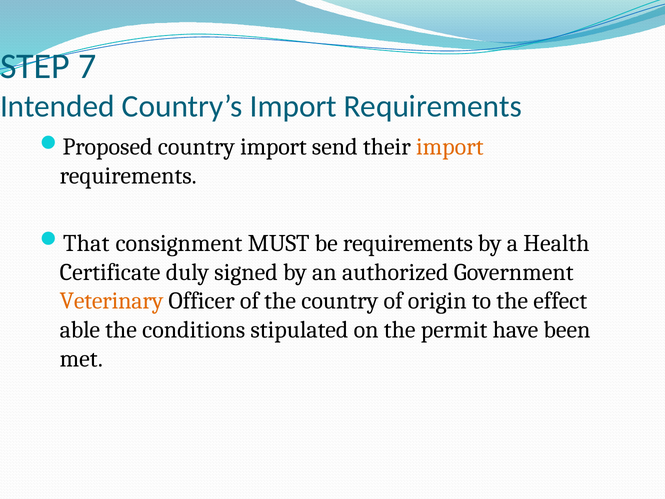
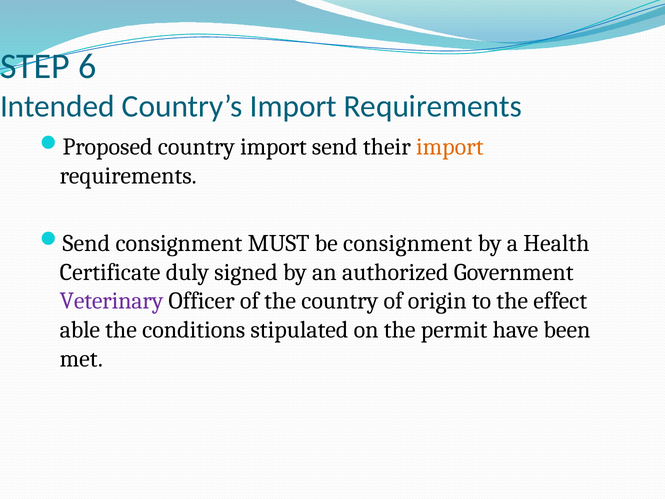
7: 7 -> 6 (87, 66)
That: That -> Send (86, 243)
be requirements: requirements -> consignment (408, 243)
Veterinary colour: orange -> purple (112, 301)
